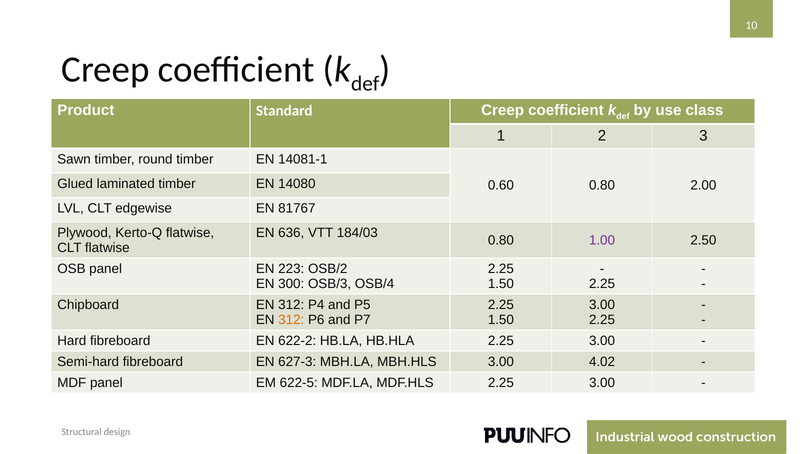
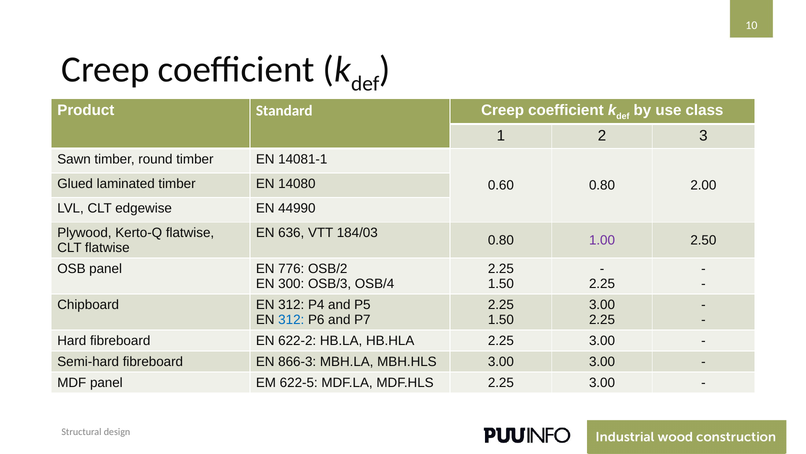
81767: 81767 -> 44990 (297, 208)
223: 223 -> 776 (291, 268)
312 colour: orange -> blue (291, 319)
627-3: 627-3 -> 866-3 (297, 361)
3.00 4.02: 4.02 -> 3.00 (602, 361)
